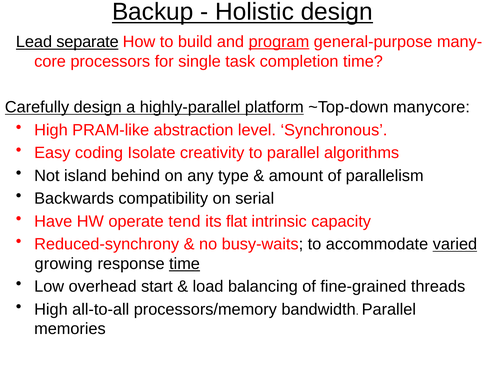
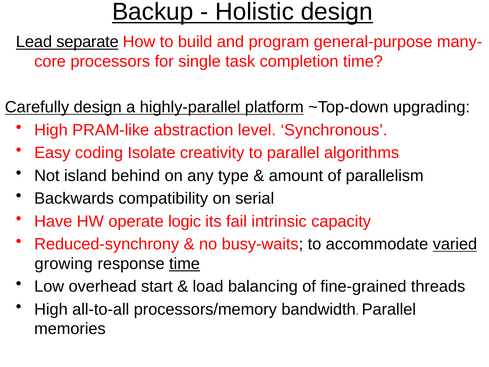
program underline: present -> none (279, 42)
manycore: manycore -> upgrading (432, 107)
tend: tend -> logic (185, 221)
flat: flat -> fail (237, 221)
